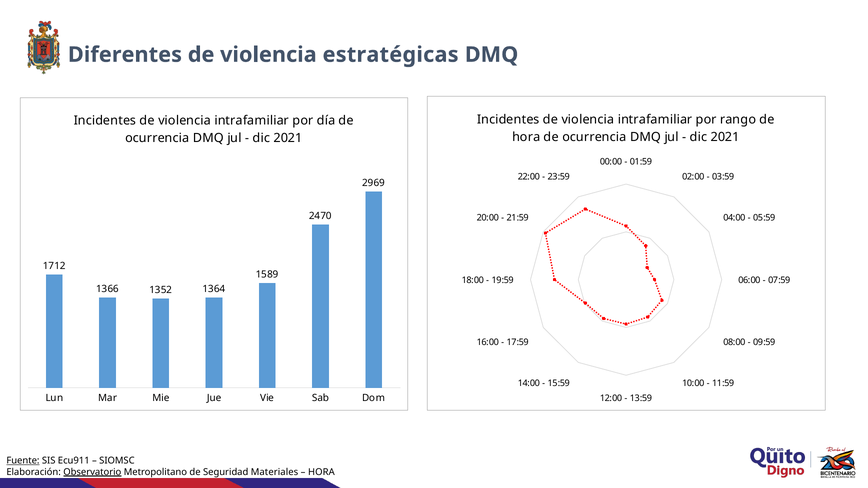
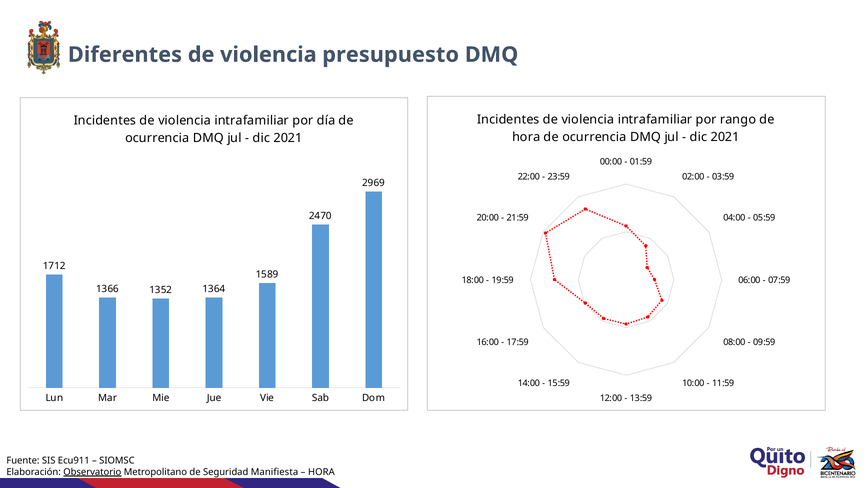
estratégicas: estratégicas -> presupuesto (391, 55)
Fuente underline: present -> none (23, 461)
Materiales: Materiales -> Manifiesta (275, 472)
